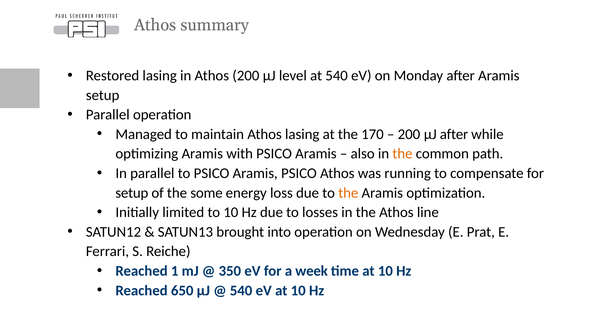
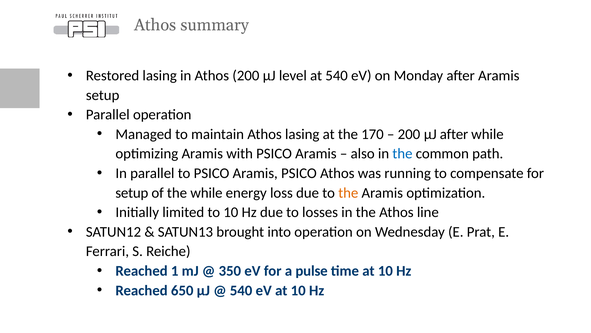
the colour: orange -> blue (402, 153)
the some: some -> while (206, 192)
week: week -> pulse (312, 270)
